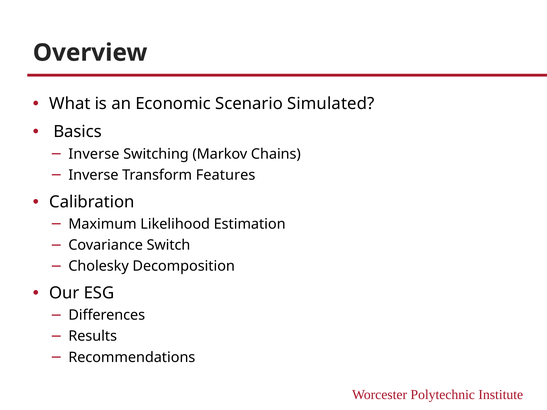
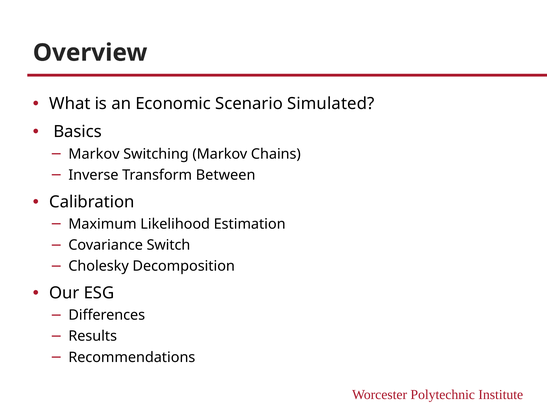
Inverse: Inverse -> Markov (94, 154)
Features: Features -> Between (226, 175)
